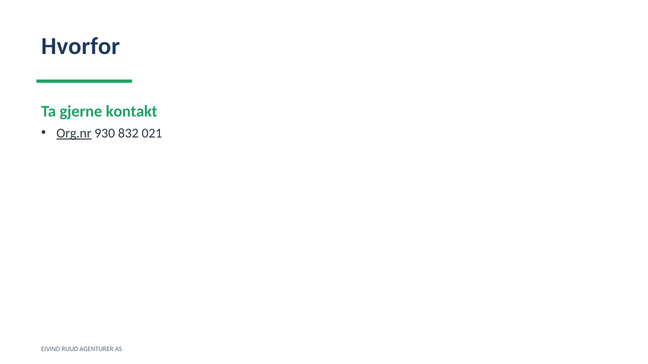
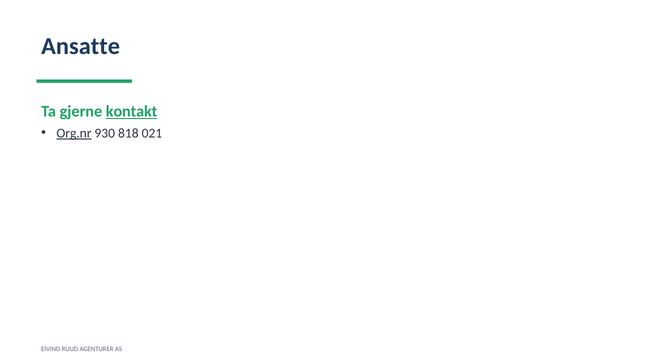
Hvorfor: Hvorfor -> Ansatte (81, 46)
kontakt underline: none -> present (132, 112)
832: 832 -> 818 (128, 133)
